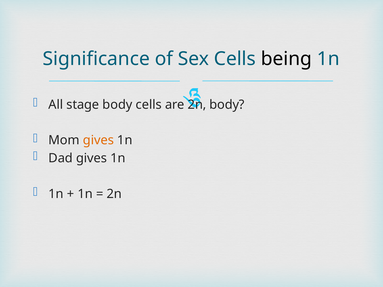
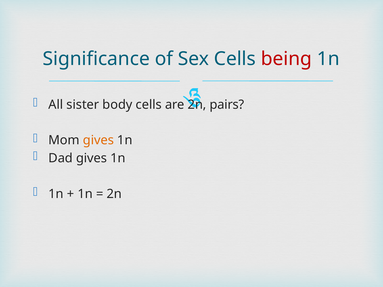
being colour: black -> red (286, 59)
stage: stage -> sister (83, 105)
body: body -> pairs (227, 105)
